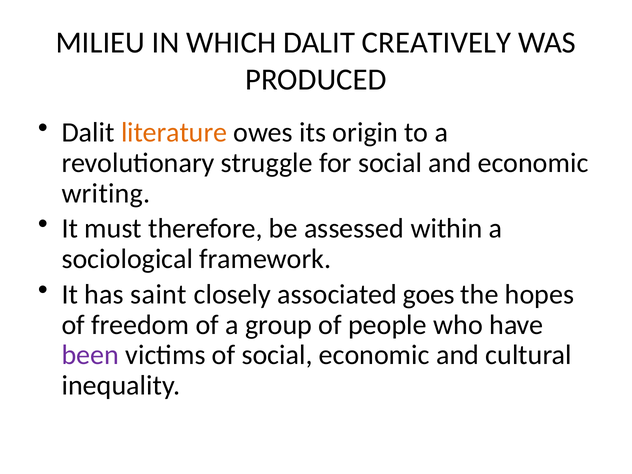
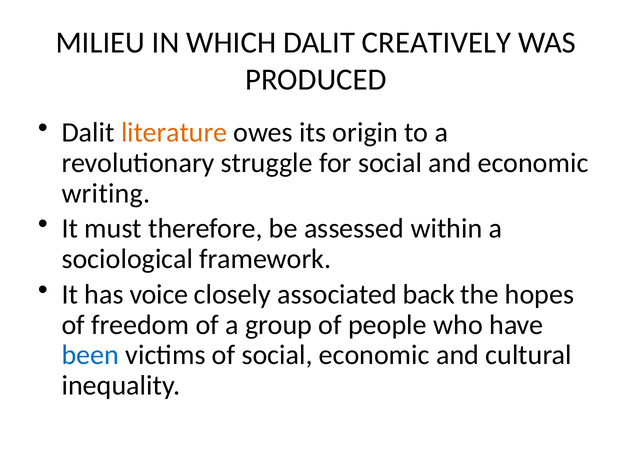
saint: saint -> voice (159, 294)
goes: goes -> back (429, 294)
been colour: purple -> blue (90, 355)
